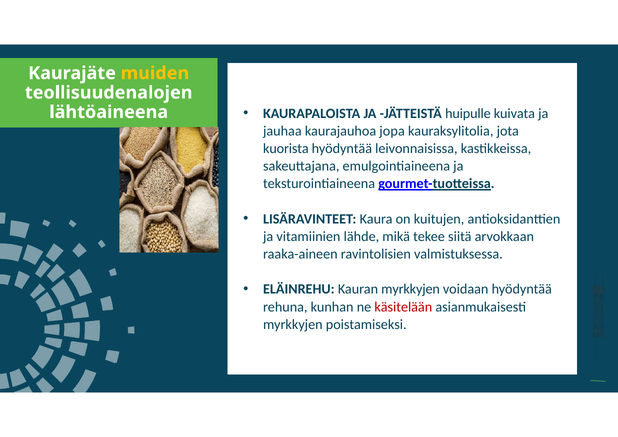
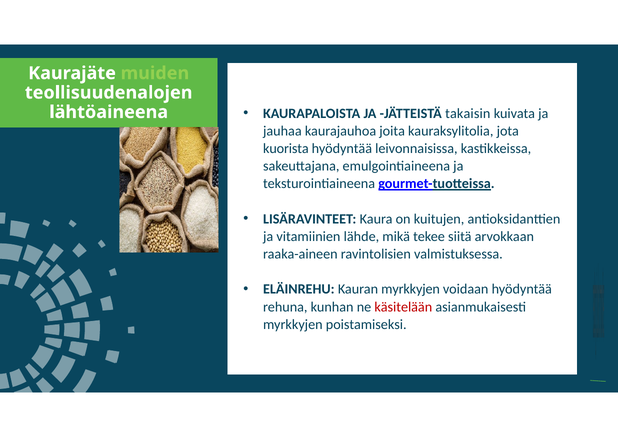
muiden colour: yellow -> light green (155, 73)
huipulle: huipulle -> takaisin (468, 113)
jopa: jopa -> joita (392, 131)
